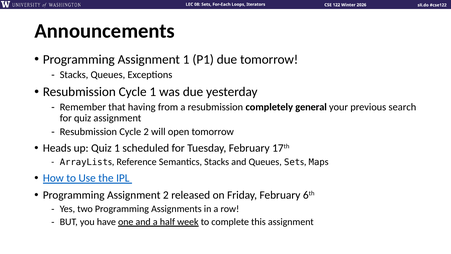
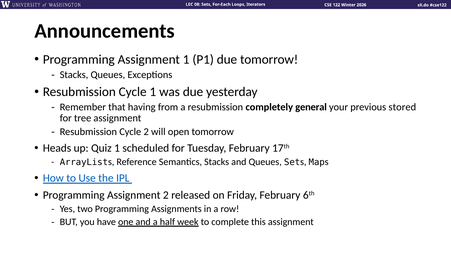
search: search -> stored (402, 107)
for quiz: quiz -> tree (83, 118)
